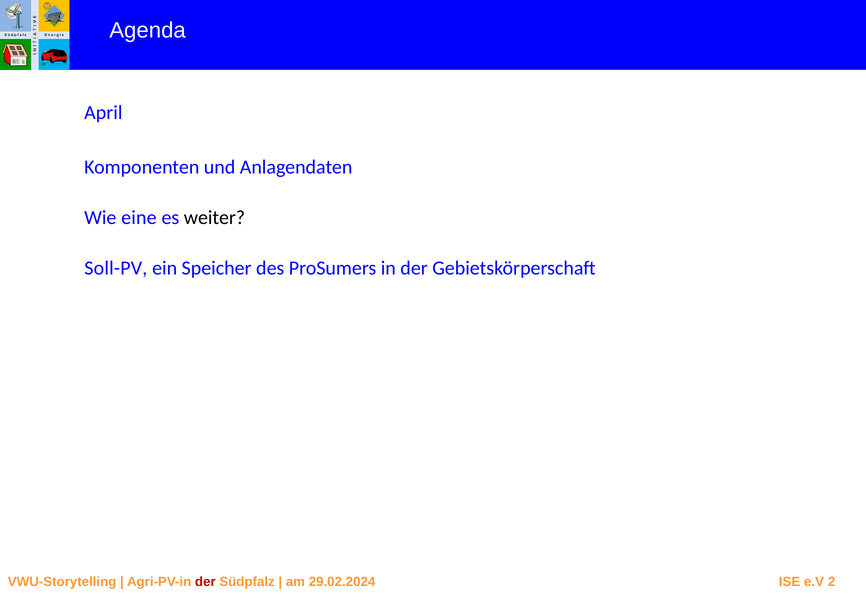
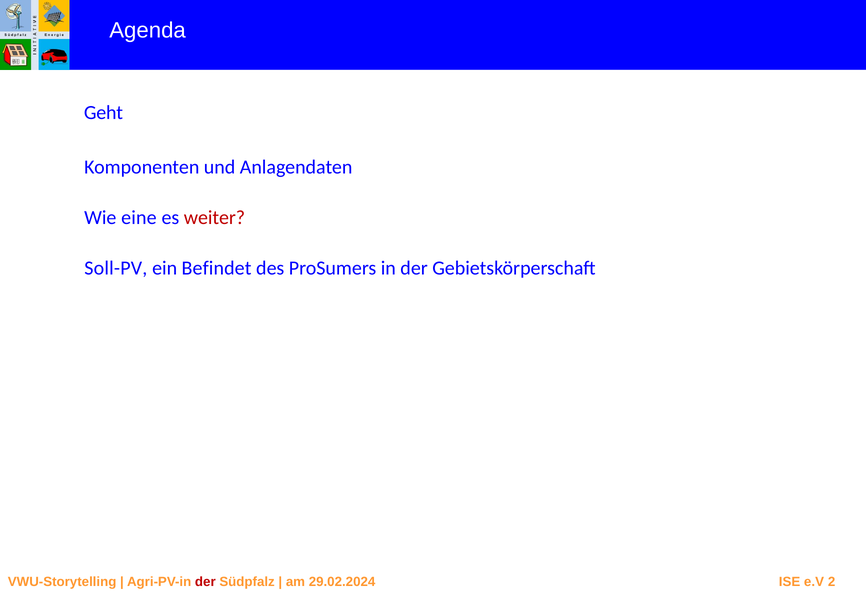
April: April -> Geht (103, 113)
weiter colour: black -> red (214, 218)
Speicher: Speicher -> Befindet (217, 268)
